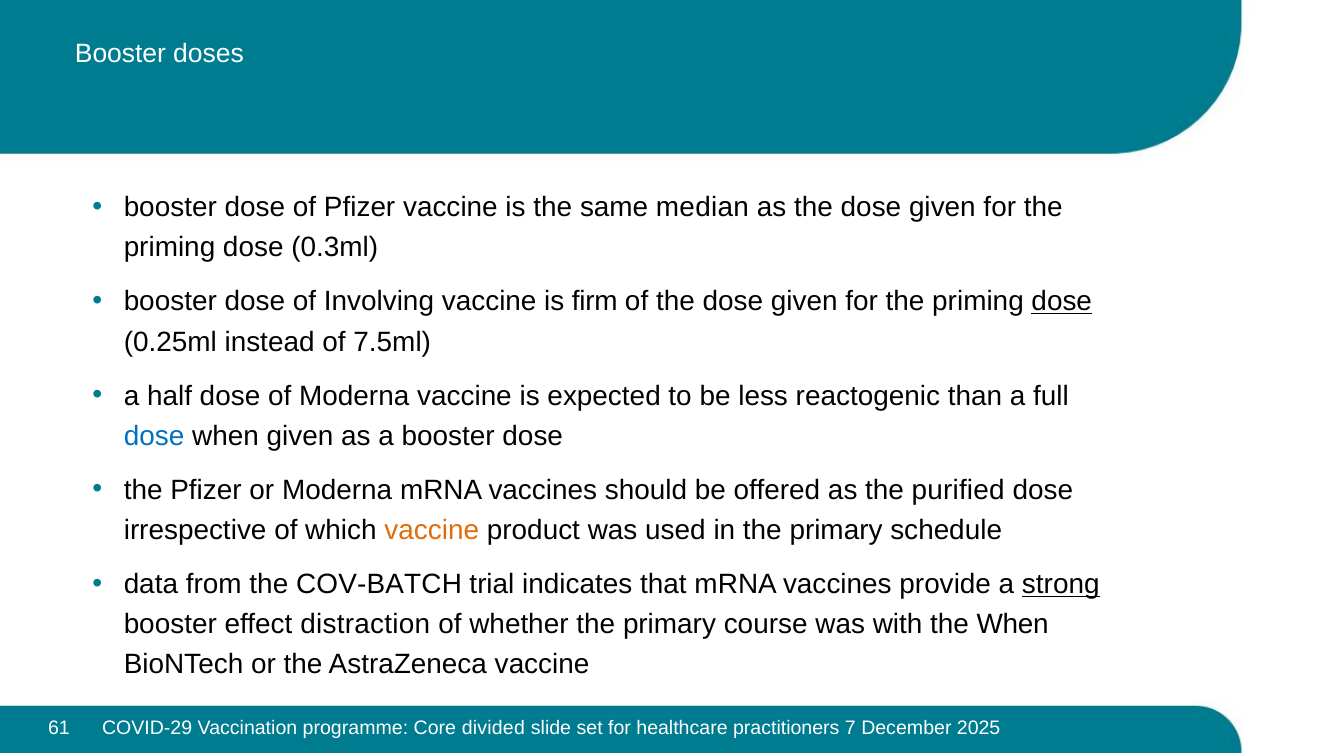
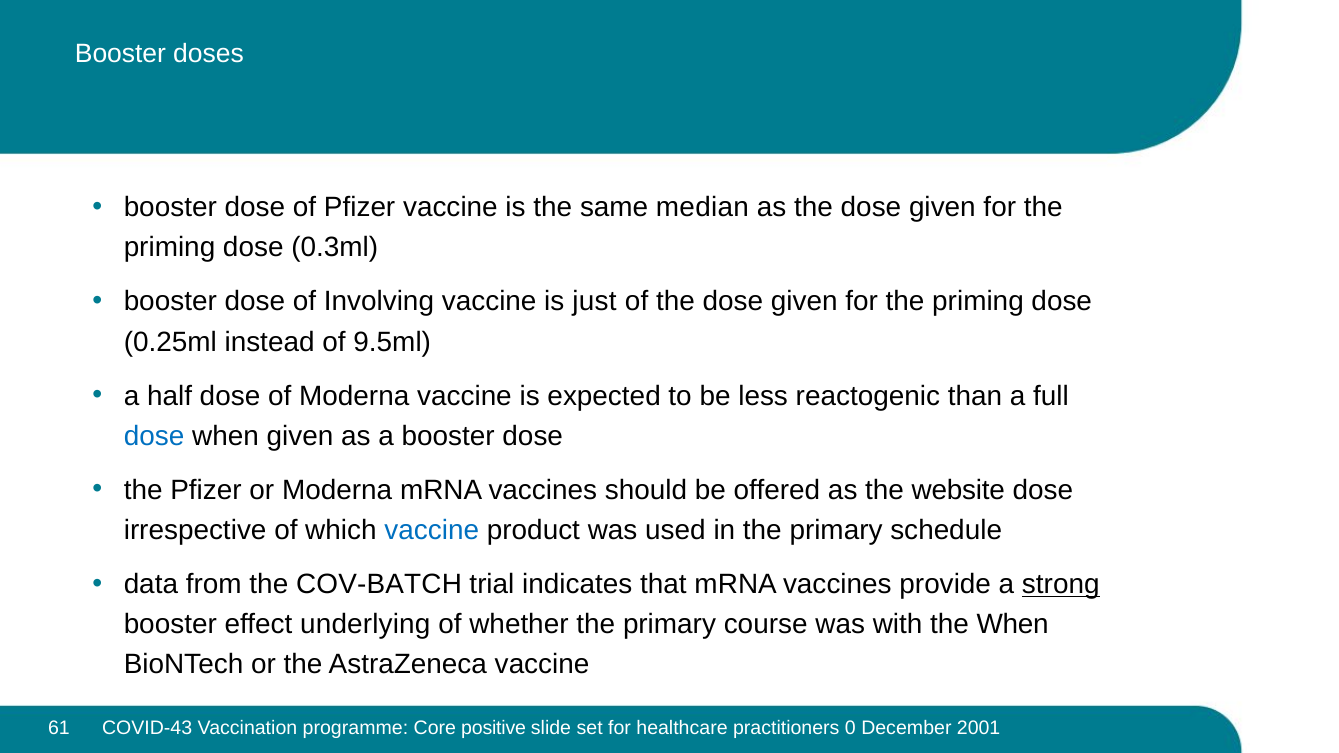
firm: firm -> just (595, 302)
dose underline: present -> none (1062, 302)
7.5ml: 7.5ml -> 9.5ml (392, 342)
purified: purified -> website (958, 490)
vaccine colour: orange -> blue (432, 530)
distraction: distraction -> underlying (365, 625)
COVID-29: COVID-29 -> COVID-43 (147, 728)
divided: divided -> positive (494, 728)
7: 7 -> 0 (850, 728)
2025: 2025 -> 2001 (979, 728)
